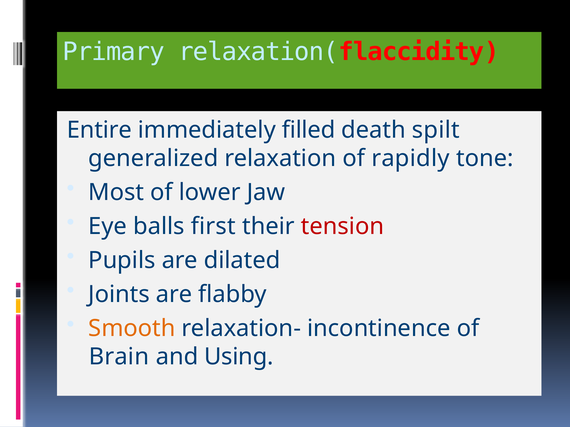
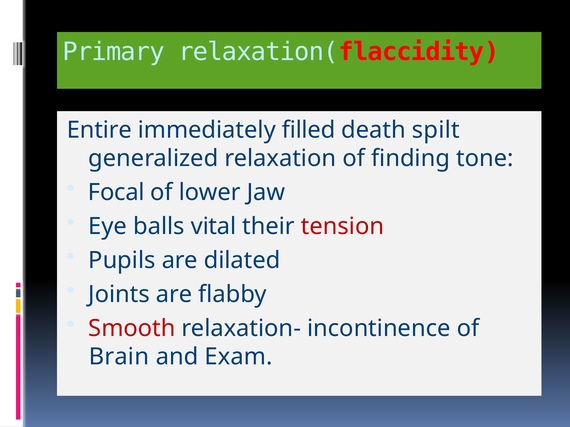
rapidly: rapidly -> finding (411, 158)
Most: Most -> Focal (116, 193)
first: first -> vital (214, 227)
Smooth colour: orange -> red (132, 329)
Using: Using -> Exam (239, 357)
